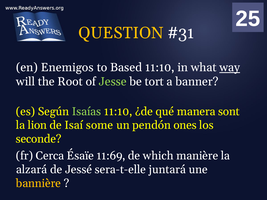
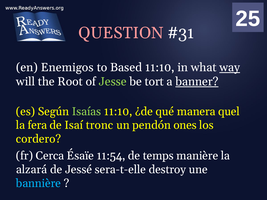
QUESTION colour: yellow -> pink (121, 33)
banner underline: none -> present (197, 82)
sont: sont -> quel (229, 112)
lion: lion -> fera (37, 125)
some: some -> tronc (100, 125)
seconde: seconde -> cordero (38, 139)
11:69: 11:69 -> 11:54 (111, 156)
which: which -> temps (158, 156)
juntará: juntará -> destroy (167, 170)
bannière colour: yellow -> light blue (38, 183)
